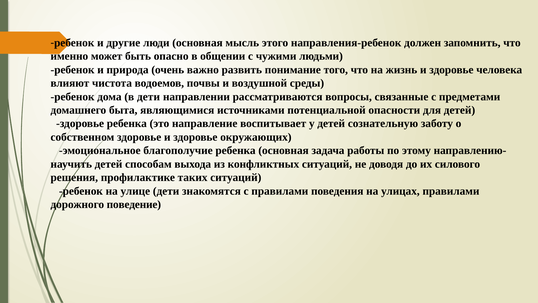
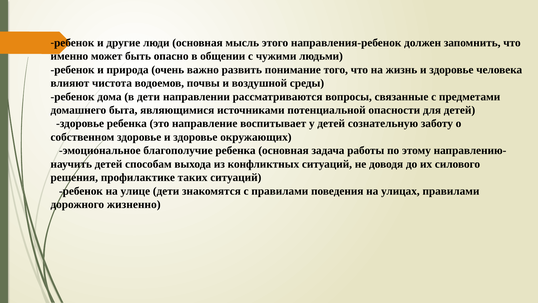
поведение: поведение -> жизненно (134, 204)
